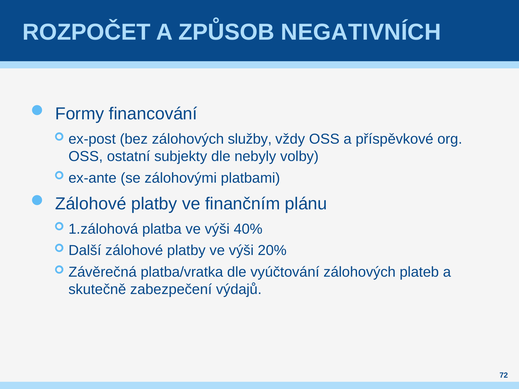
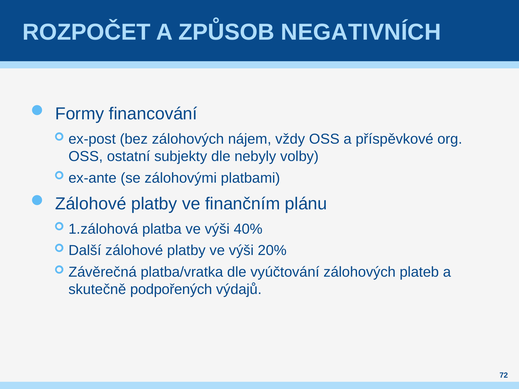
služby: služby -> nájem (250, 139)
zabezpečení: zabezpečení -> podpořených (171, 290)
